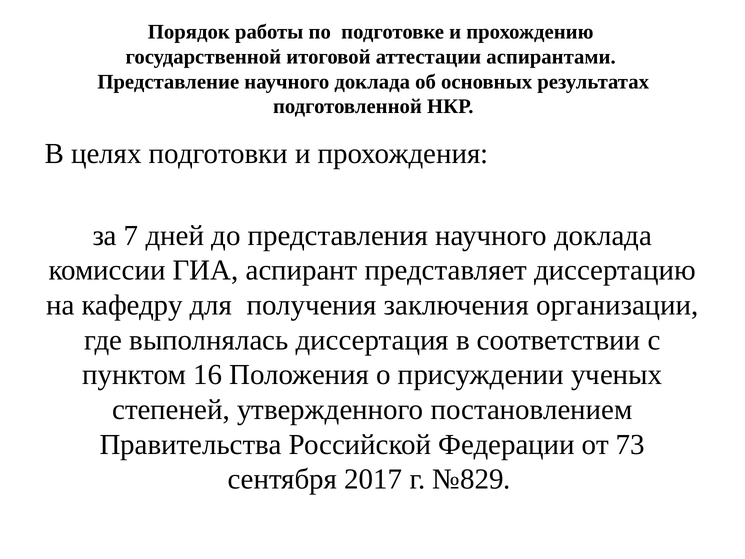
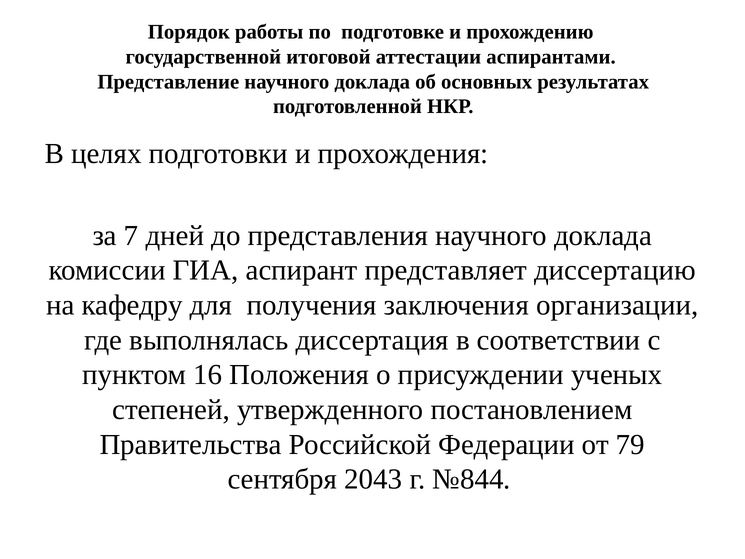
73: 73 -> 79 (630, 444)
2017: 2017 -> 2043 (373, 479)
№829: №829 -> №844 (472, 479)
